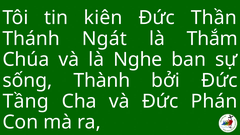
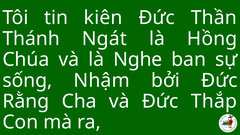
Thắm: Thắm -> Hồng (212, 39)
Thành: Thành -> Nhậm (102, 80)
Tầng: Tầng -> Rằng (26, 101)
Phán: Phán -> Thắp (214, 101)
